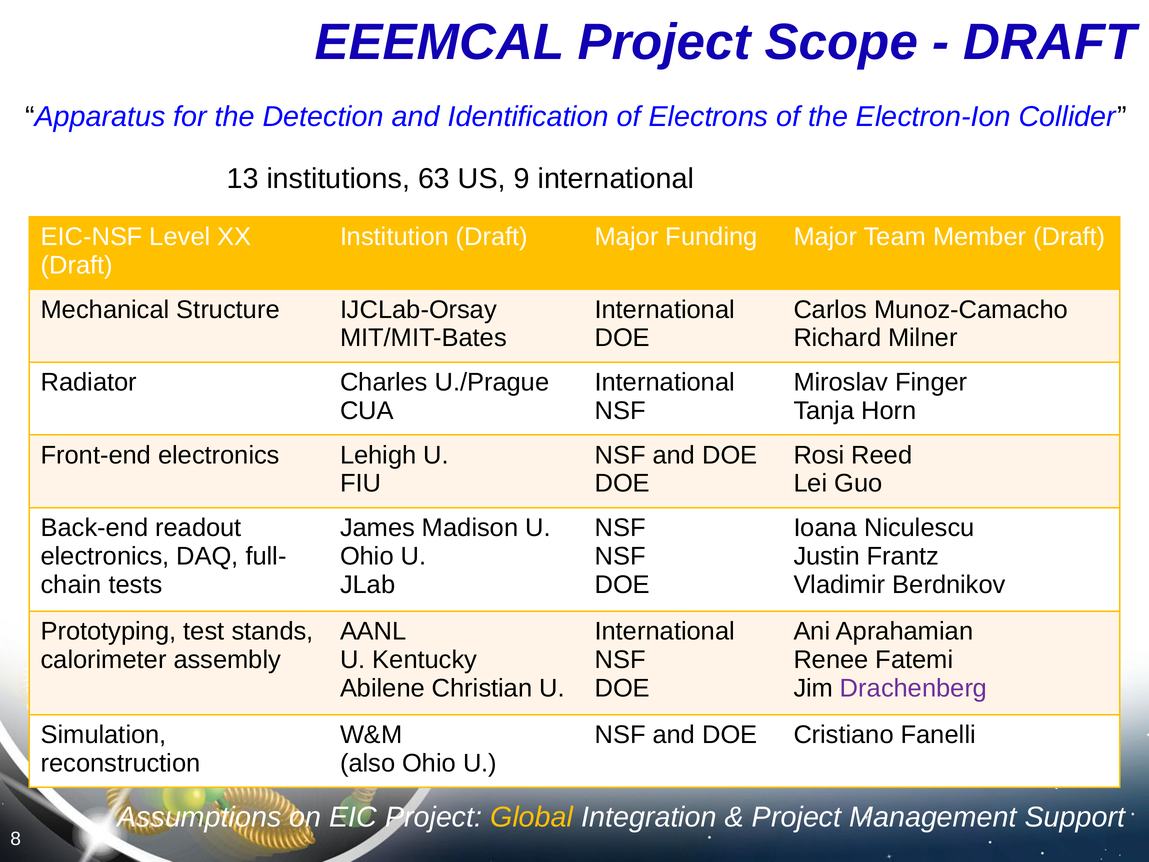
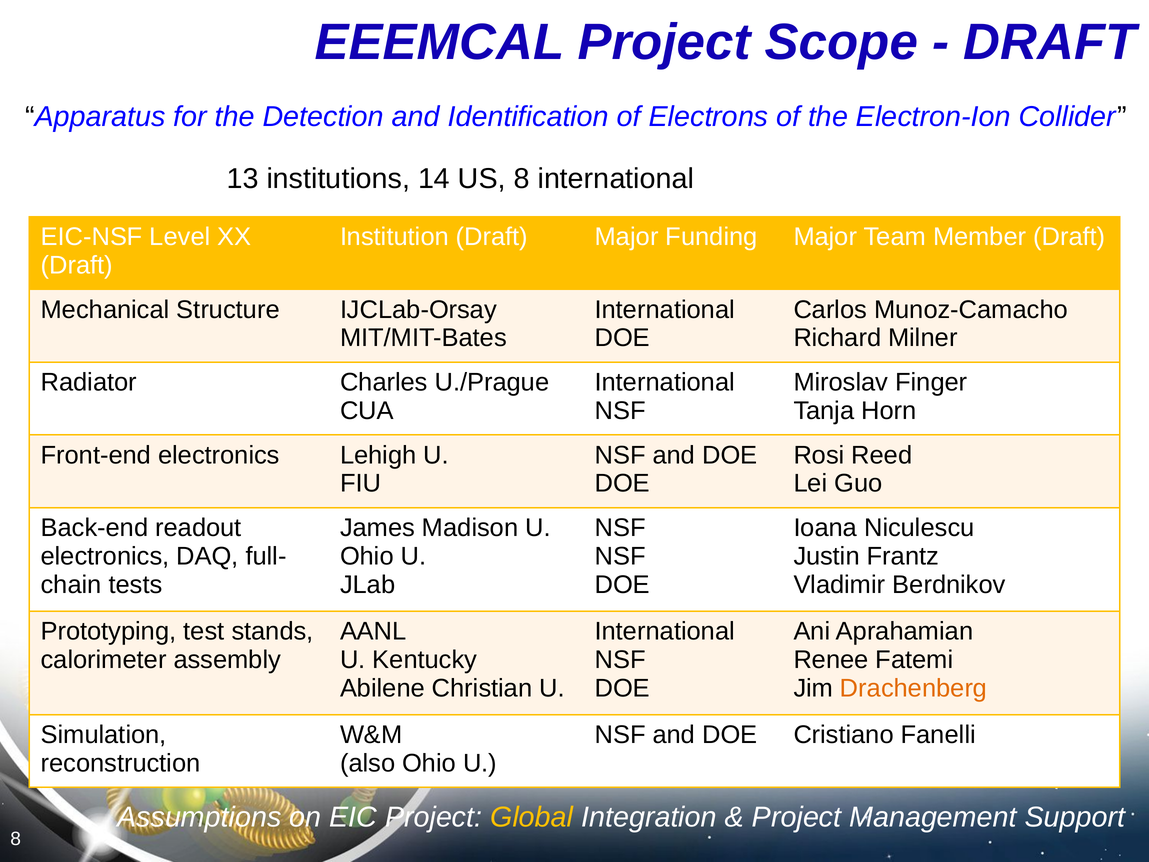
63: 63 -> 14 (434, 179)
US 9: 9 -> 8 (522, 179)
Drachenberg colour: purple -> orange (914, 688)
